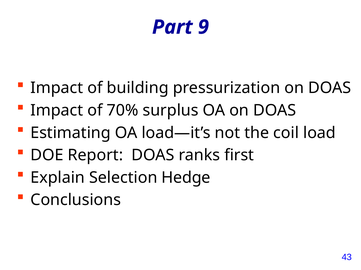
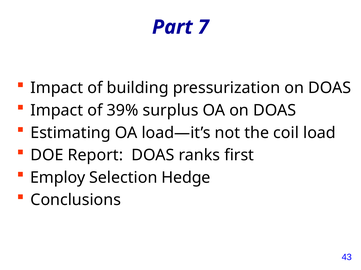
9: 9 -> 7 (203, 27)
70%: 70% -> 39% (123, 111)
Explain: Explain -> Employ (58, 178)
